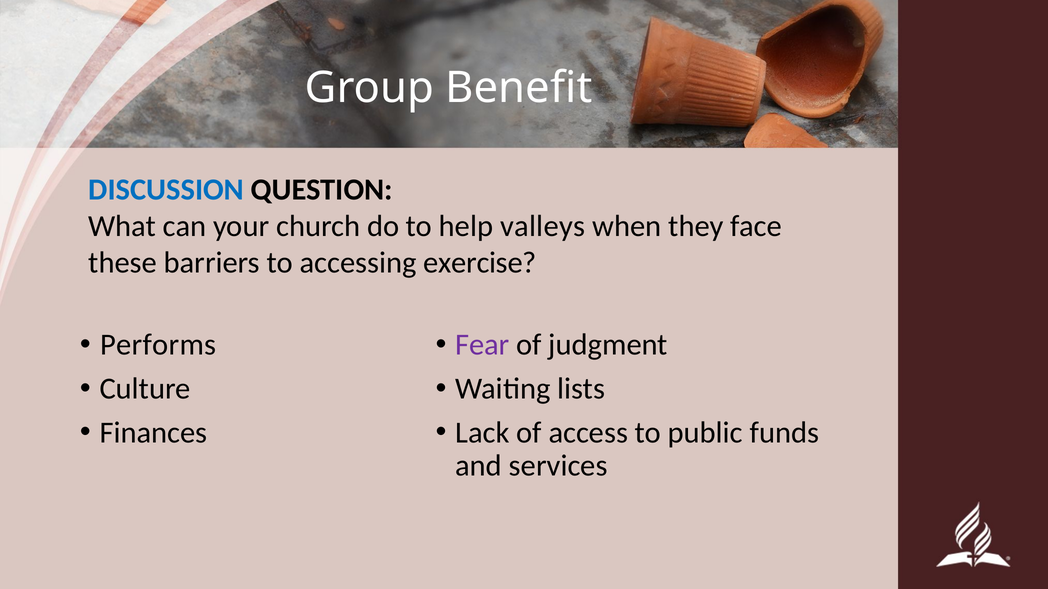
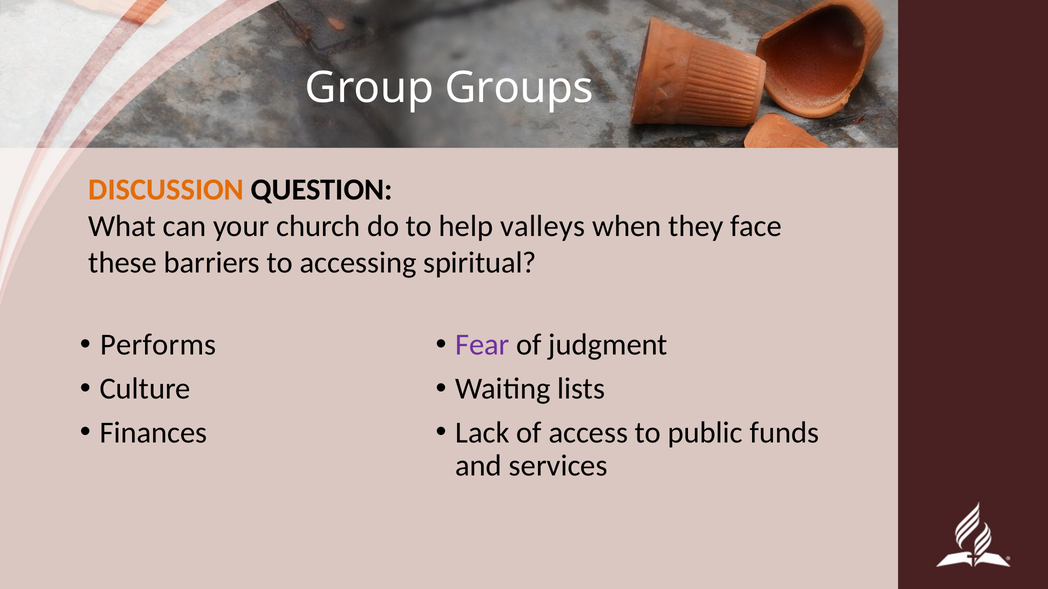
Benefit: Benefit -> Groups (519, 88)
DISCUSSION colour: blue -> orange (166, 190)
exercise: exercise -> spiritual (480, 263)
